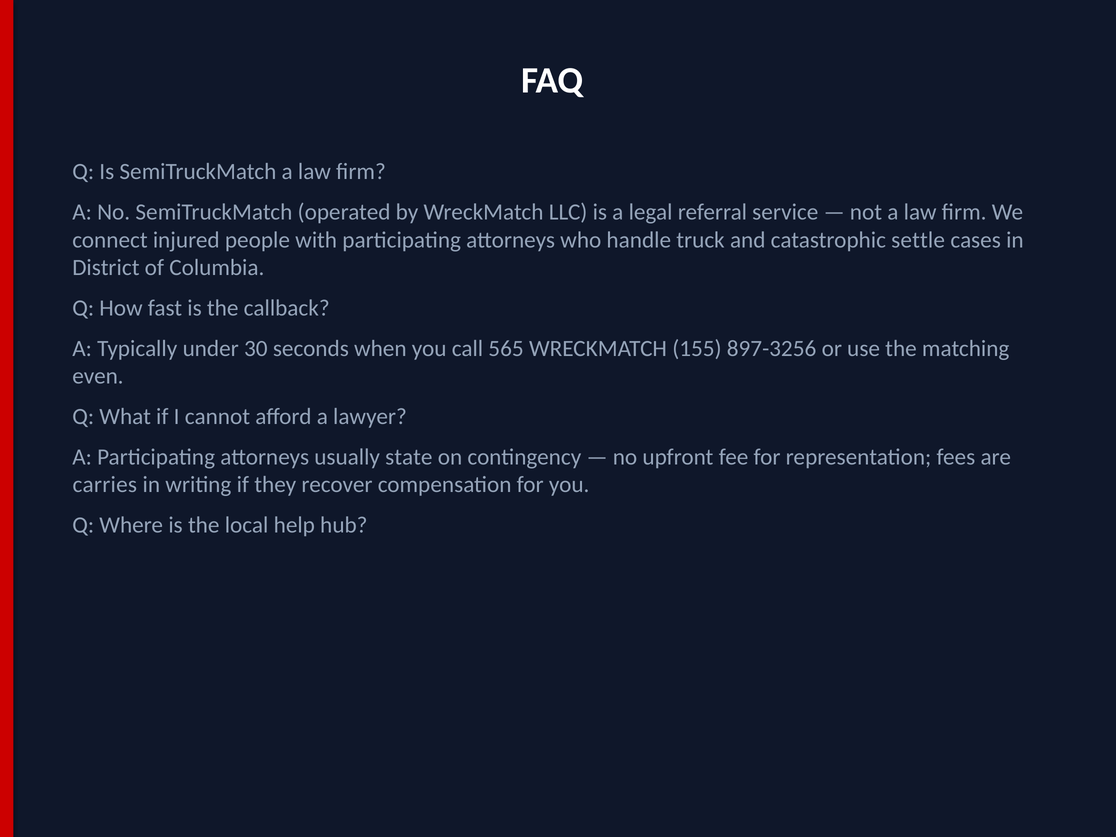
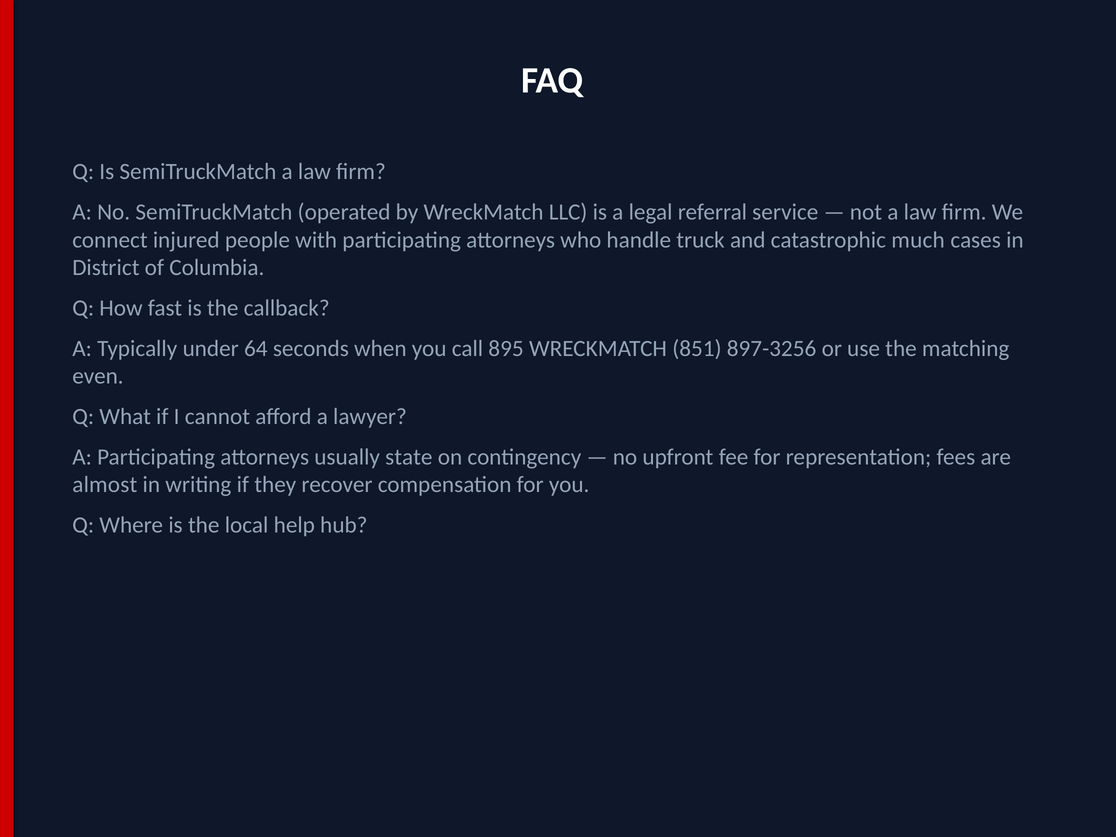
settle: settle -> much (918, 240)
30: 30 -> 64 (256, 348)
565: 565 -> 895 (506, 348)
155: 155 -> 851 (697, 348)
carries: carries -> almost (105, 485)
